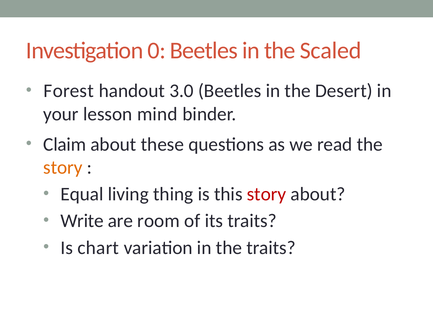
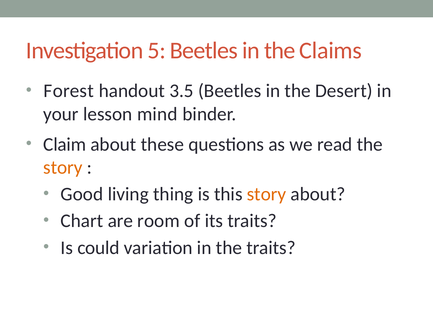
0: 0 -> 5 (157, 50)
Scaled: Scaled -> Claims (331, 50)
3.0: 3.0 -> 3.5 (182, 91)
Equal: Equal -> Good (82, 194)
story colour: red -> orange (267, 194)
Write: Write -> Chart (82, 221)
chart: chart -> could (99, 247)
